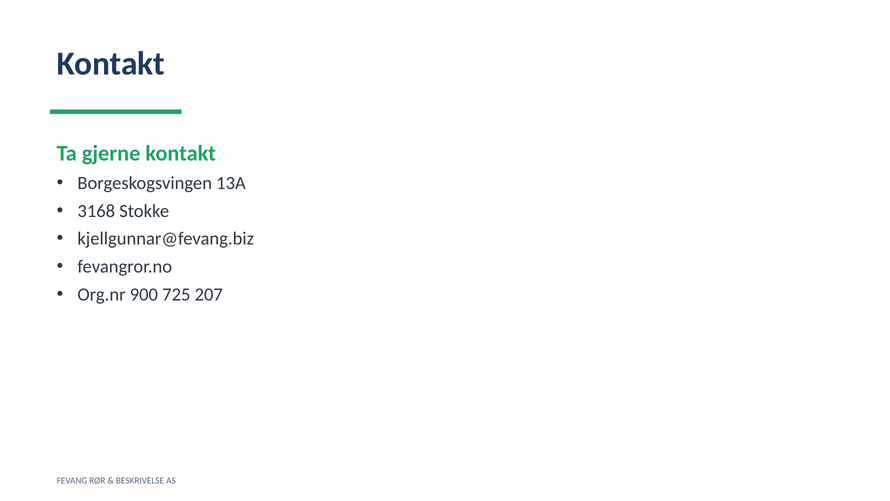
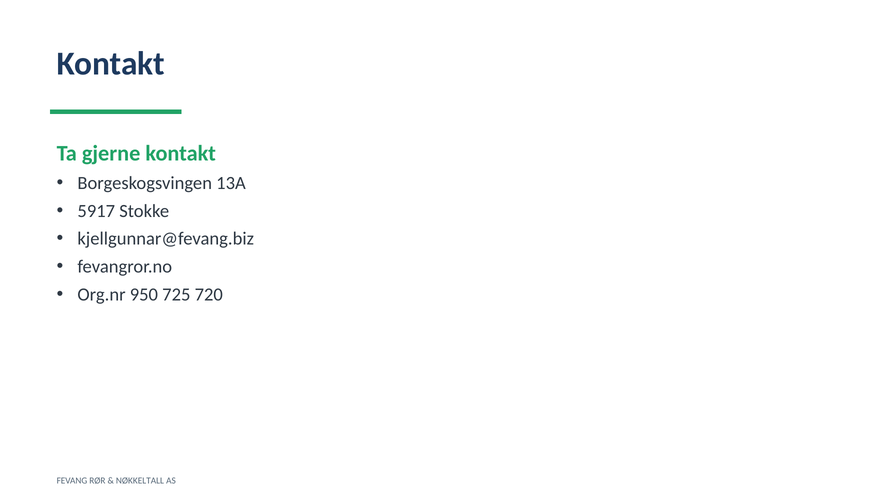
3168: 3168 -> 5917 (96, 211)
900: 900 -> 950 (144, 294)
207: 207 -> 720 (209, 294)
BESKRIVELSE: BESKRIVELSE -> NØKKELTALL (140, 480)
